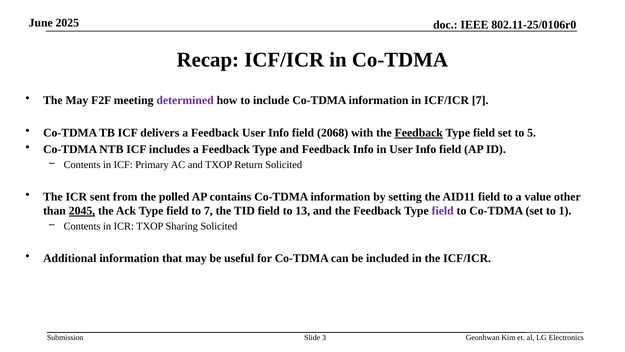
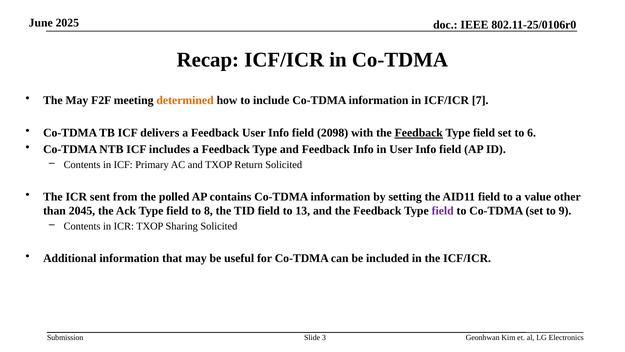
determined colour: purple -> orange (185, 100)
2068: 2068 -> 2098 (333, 133)
5: 5 -> 6 (532, 133)
2045 underline: present -> none (82, 211)
to 7: 7 -> 8 (208, 211)
1: 1 -> 9 (565, 211)
